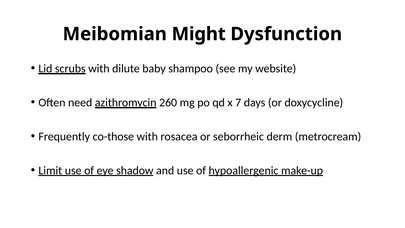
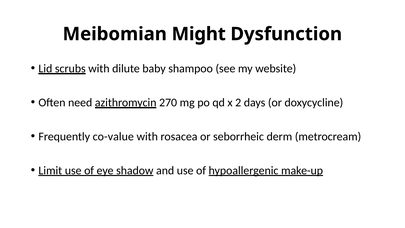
260: 260 -> 270 (168, 102)
7: 7 -> 2 (238, 102)
co-those: co-those -> co-value (113, 136)
